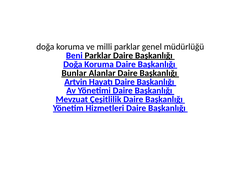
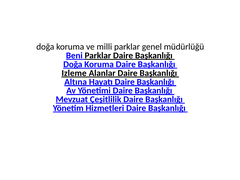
Bunlar: Bunlar -> Izleme (74, 73)
Artvin: Artvin -> Altına (76, 82)
